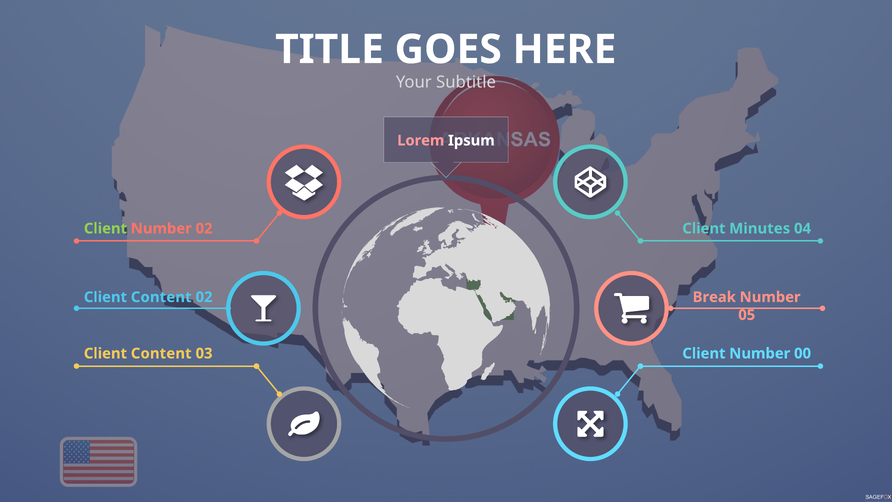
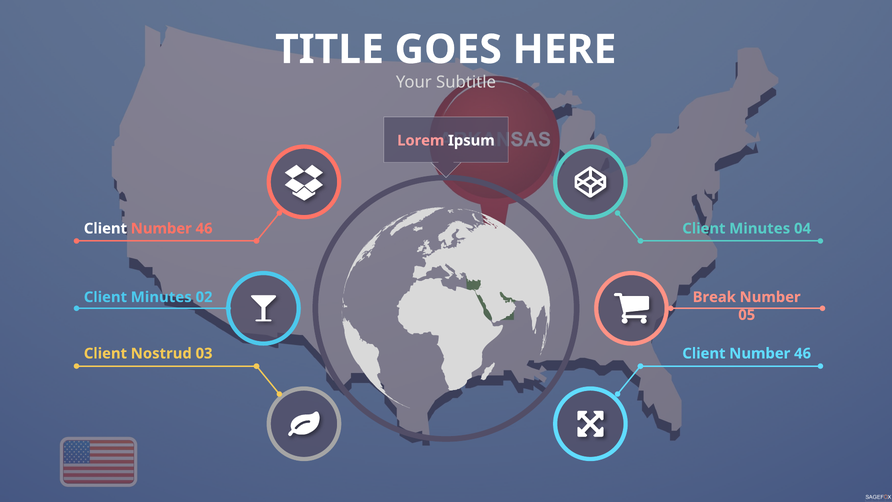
Client colour: light green -> white (105, 228)
02: 02 -> 46 (204, 228)
Content: Content -> Minutes (161, 297)
Content: Content -> Nostrud (161, 353)
00: 00 -> 46 (803, 353)
